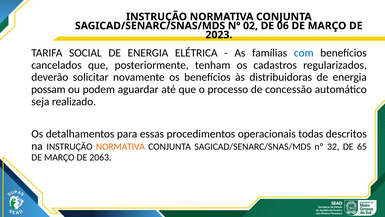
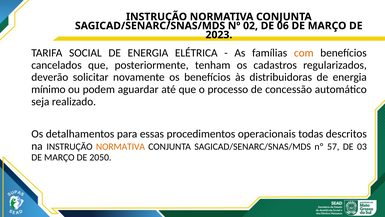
com colour: blue -> orange (304, 53)
possam: possam -> mínimo (48, 89)
32: 32 -> 57 (333, 146)
65: 65 -> 03 (362, 146)
2063: 2063 -> 2050 (100, 157)
